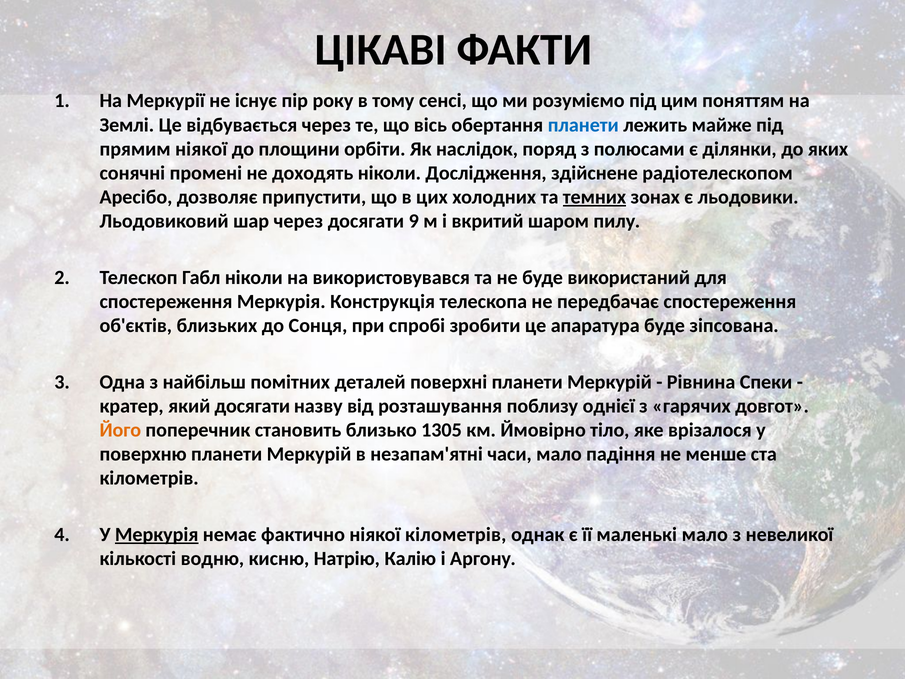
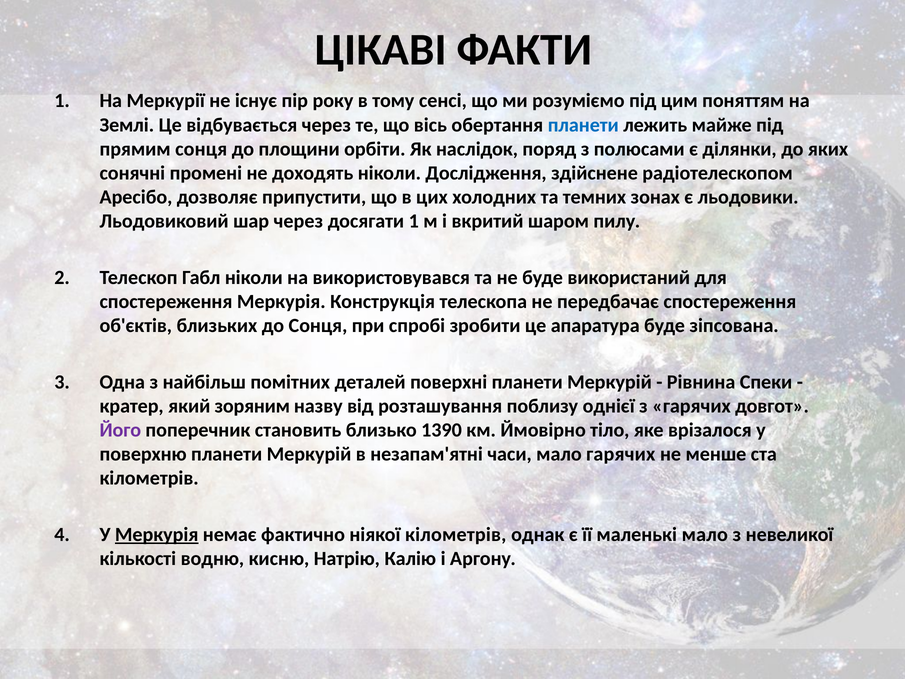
прямим ніякої: ніякої -> сонця (201, 149)
темних underline: present -> none (595, 197)
досягати 9: 9 -> 1 (414, 221)
який досягати: досягати -> зоряним (252, 406)
Його colour: orange -> purple (120, 430)
1305: 1305 -> 1390 (442, 430)
мало падіння: падіння -> гарячих (621, 454)
